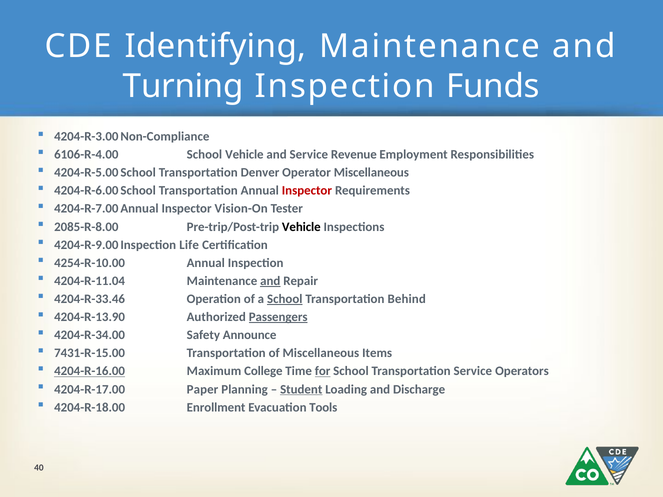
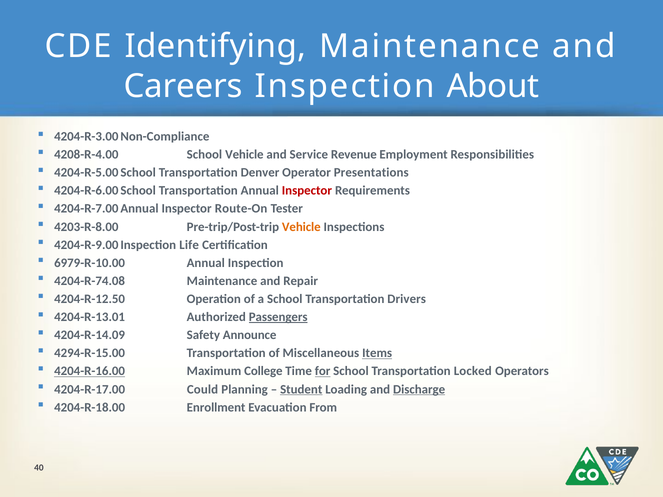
Turning: Turning -> Careers (183, 86)
Funds: Funds -> About (493, 86)
6106-R-4.00: 6106-R-4.00 -> 4208-R-4.00 (86, 155)
Operator Miscellaneous: Miscellaneous -> Presentations (371, 173)
Vision-On: Vision-On -> Route-On (241, 209)
2085-R-8.00: 2085-R-8.00 -> 4203-R-8.00 (86, 227)
Vehicle colour: black -> orange (301, 227)
4254-R-10.00: 4254-R-10.00 -> 6979-R-10.00 (90, 263)
4204-R-11.04: 4204-R-11.04 -> 4204-R-74.08 (90, 281)
and underline: present -> none (270, 281)
4204-R-33.46: 4204-R-33.46 -> 4204-R-12.50 (90, 299)
School underline: present -> none (285, 299)
Behind: Behind -> Drivers (407, 299)
4204-R-13.90: 4204-R-13.90 -> 4204-R-13.01 (90, 317)
4204-R-34.00: 4204-R-34.00 -> 4204-R-14.09 (90, 335)
7431-R-15.00: 7431-R-15.00 -> 4294-R-15.00 (90, 353)
Items underline: none -> present (377, 353)
Transportation Service: Service -> Locked (473, 371)
Paper: Paper -> Could (203, 389)
Discharge underline: none -> present (419, 389)
Tools: Tools -> From (323, 408)
